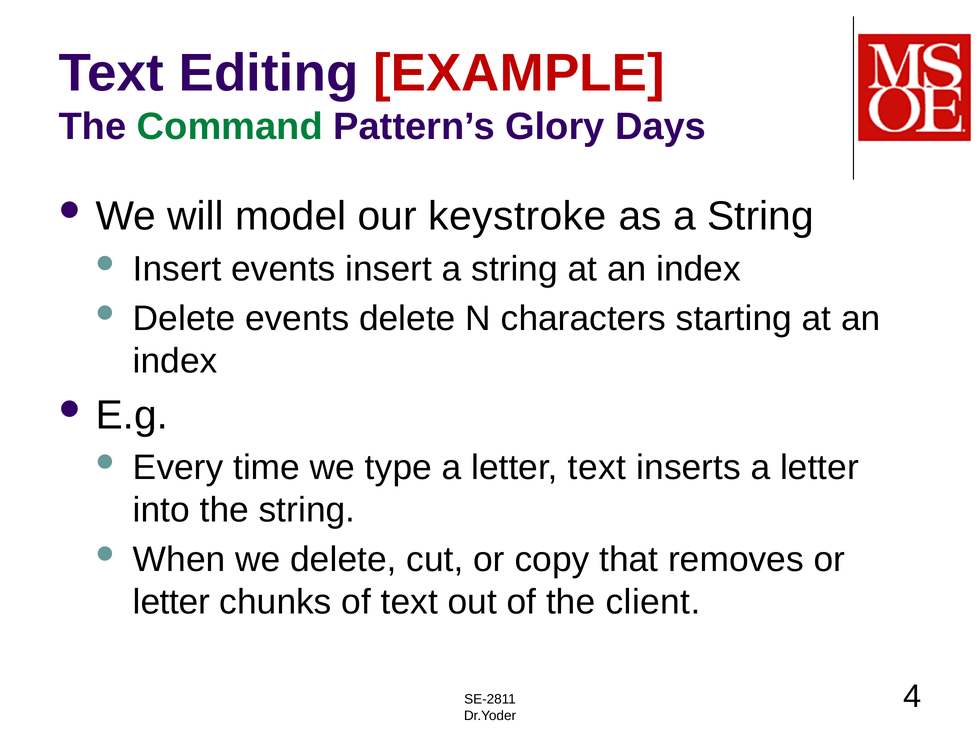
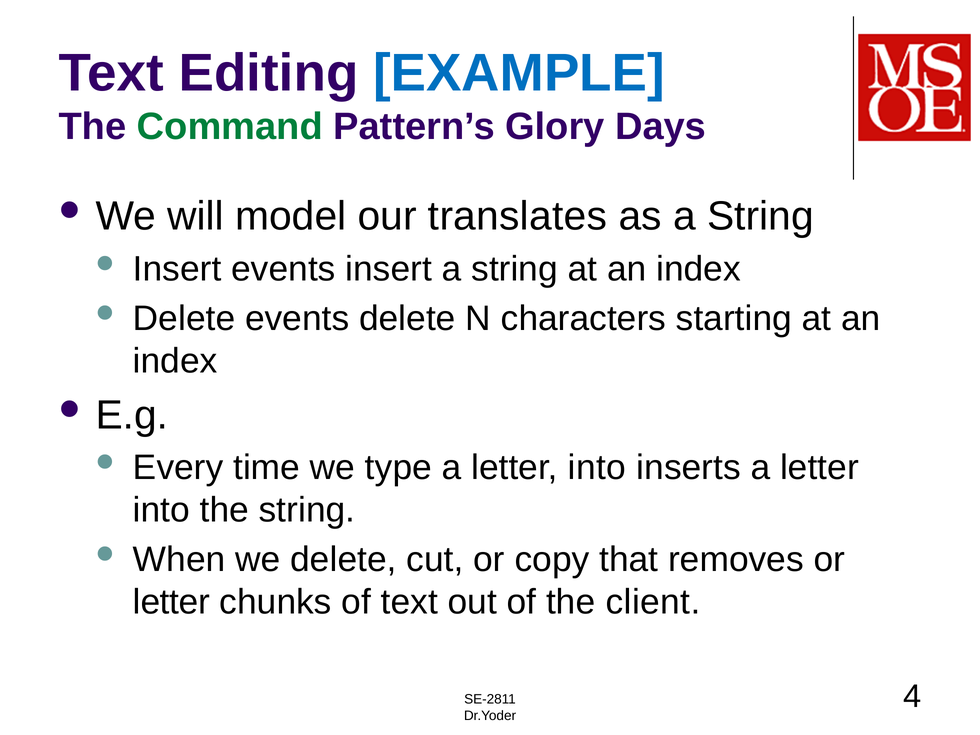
EXAMPLE colour: red -> blue (519, 73)
keystroke: keystroke -> translates (517, 217)
type a letter text: text -> into (597, 468)
